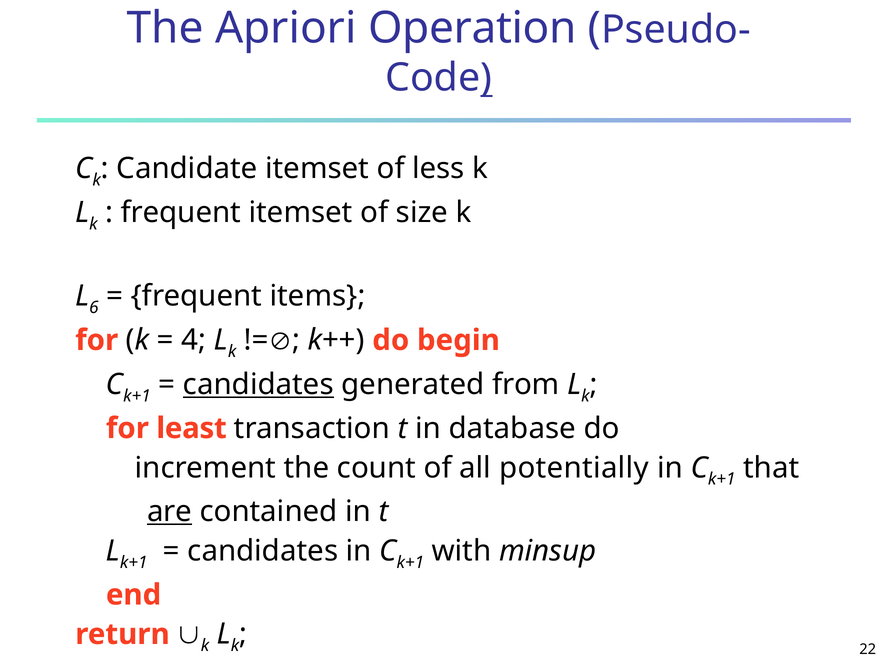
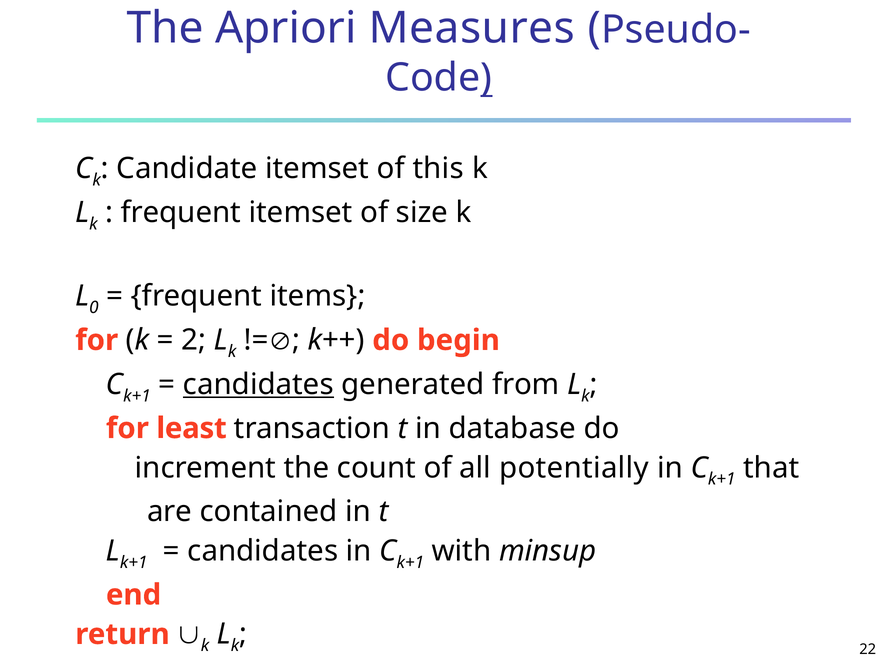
Operation: Operation -> Measures (472, 28)
less: less -> this (438, 168)
6: 6 -> 0 (94, 307)
4: 4 -> 2 (194, 340)
are underline: present -> none (170, 511)
